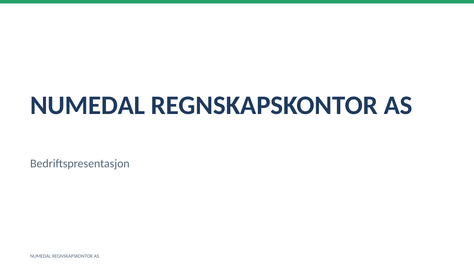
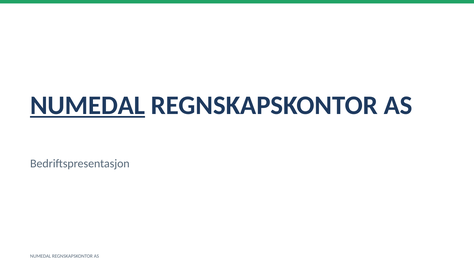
NUMEDAL underline: none -> present (88, 105)
